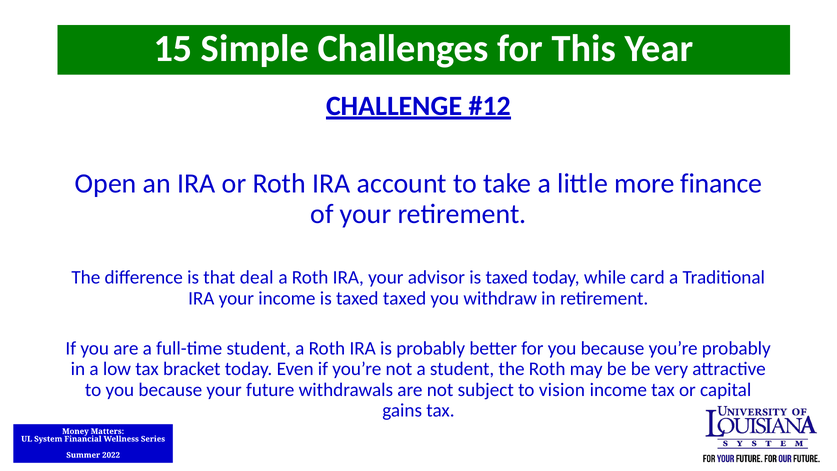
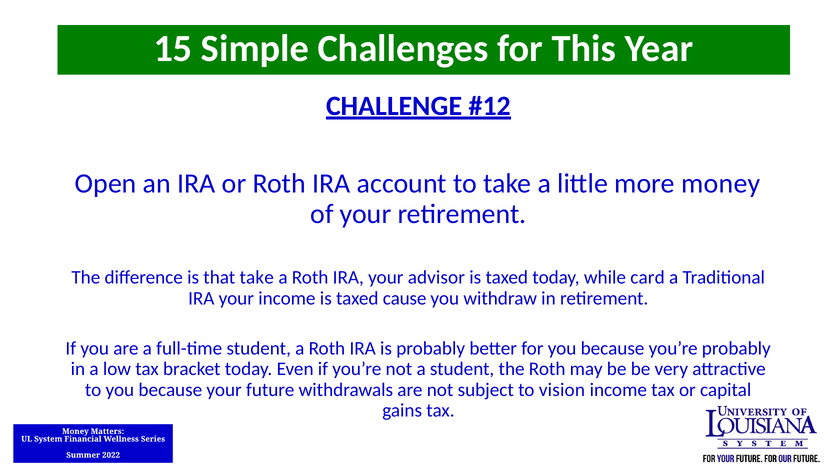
more finance: finance -> money (721, 184)
that deal: deal -> take (257, 277)
taxed taxed: taxed -> cause (405, 298)
